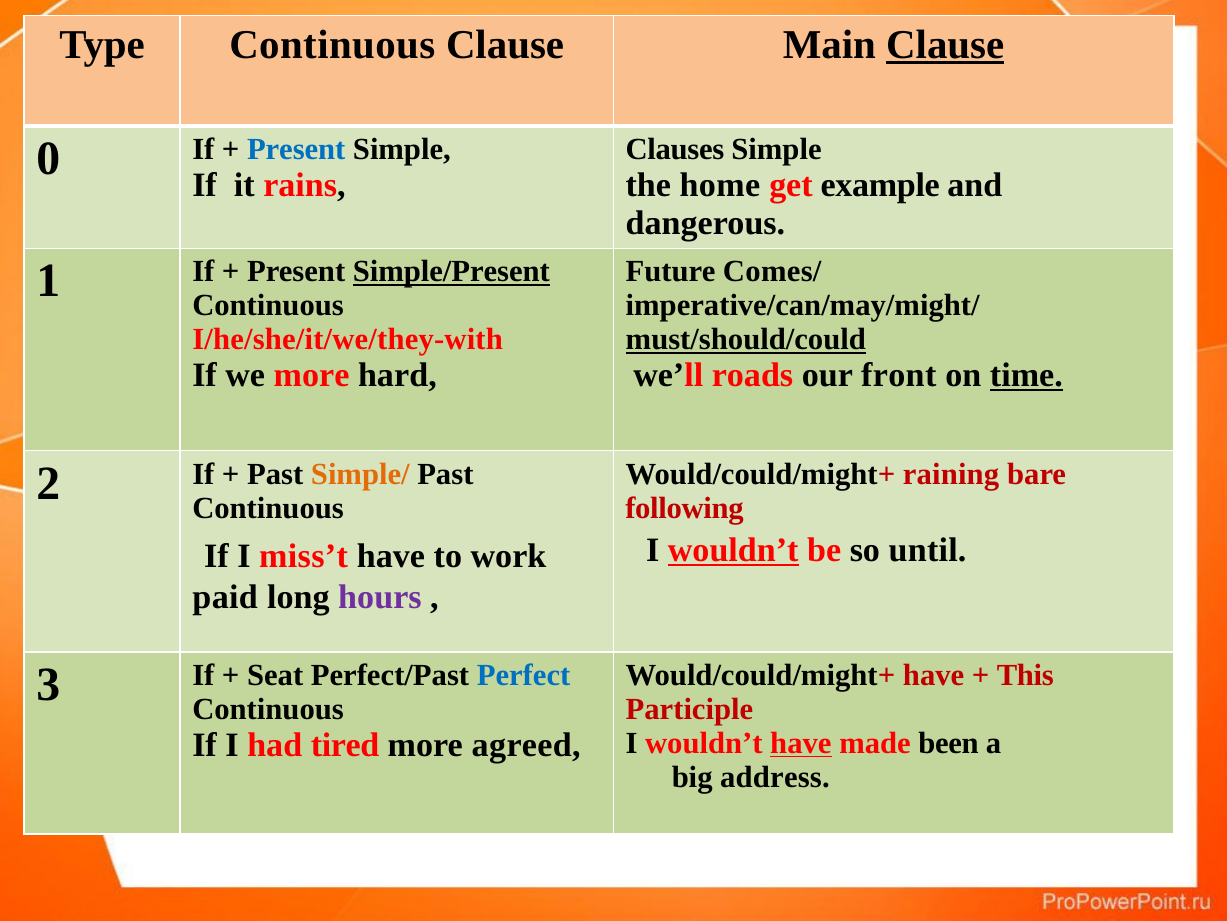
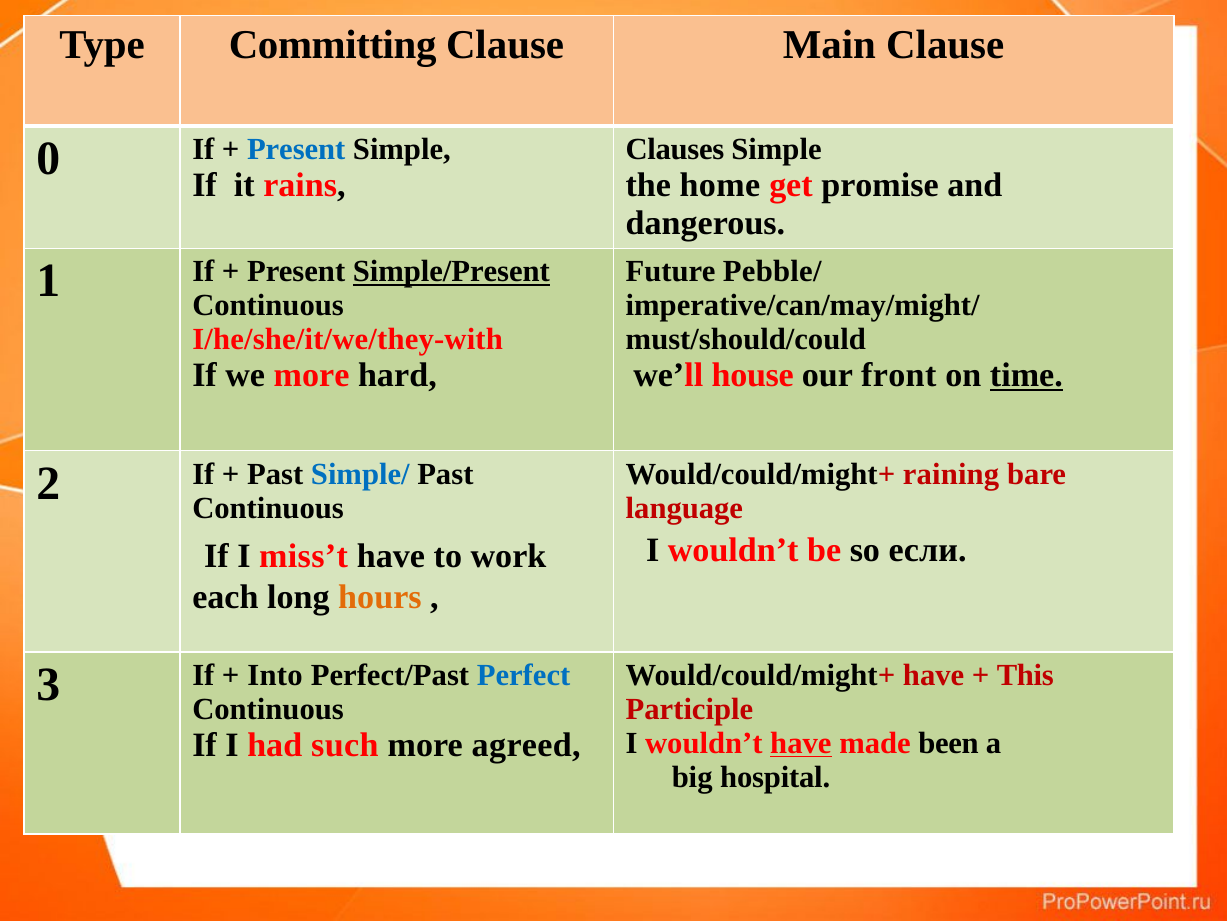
Type Continuous: Continuous -> Committing (333, 45)
Clause underline: present -> none (945, 45)
example: example -> promise (880, 185)
Comes/: Comes/ -> Pebble/ (772, 271)
must/should/could underline: present -> none (746, 339)
roads: roads -> house (753, 375)
Simple/ colour: orange -> blue (360, 474)
following: following -> language (684, 508)
wouldn’t underline: present -> none (733, 550)
until: until -> если (928, 550)
paid: paid -> each (225, 596)
hours colour: purple -> orange (380, 596)
Seat: Seat -> Into (275, 675)
tired: tired -> such (345, 745)
address: address -> hospital (775, 777)
